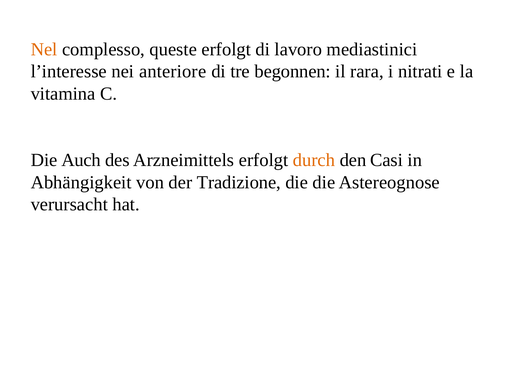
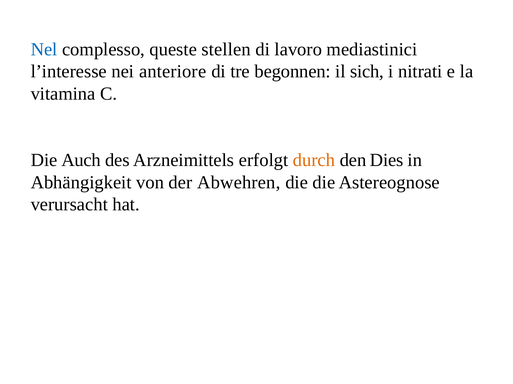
Nel colour: orange -> blue (44, 49)
queste erfolgt: erfolgt -> stellen (226, 49)
rara: rara -> sich (367, 72)
Casi: Casi -> Dies (387, 161)
Tradizione: Tradizione -> Abwehren (239, 183)
